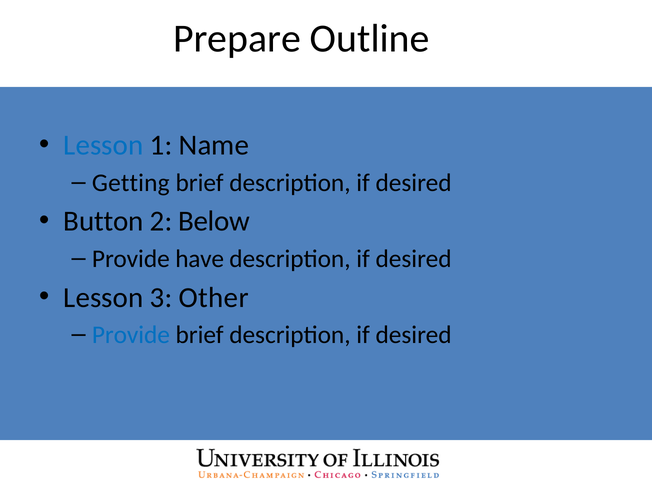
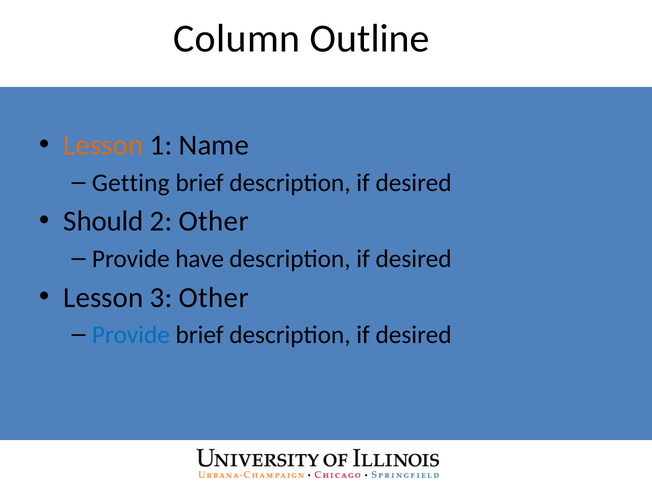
Prepare: Prepare -> Column (237, 39)
Lesson colour: blue -> orange (103, 145)
Button: Button -> Should (103, 221)
2 Below: Below -> Other (214, 221)
